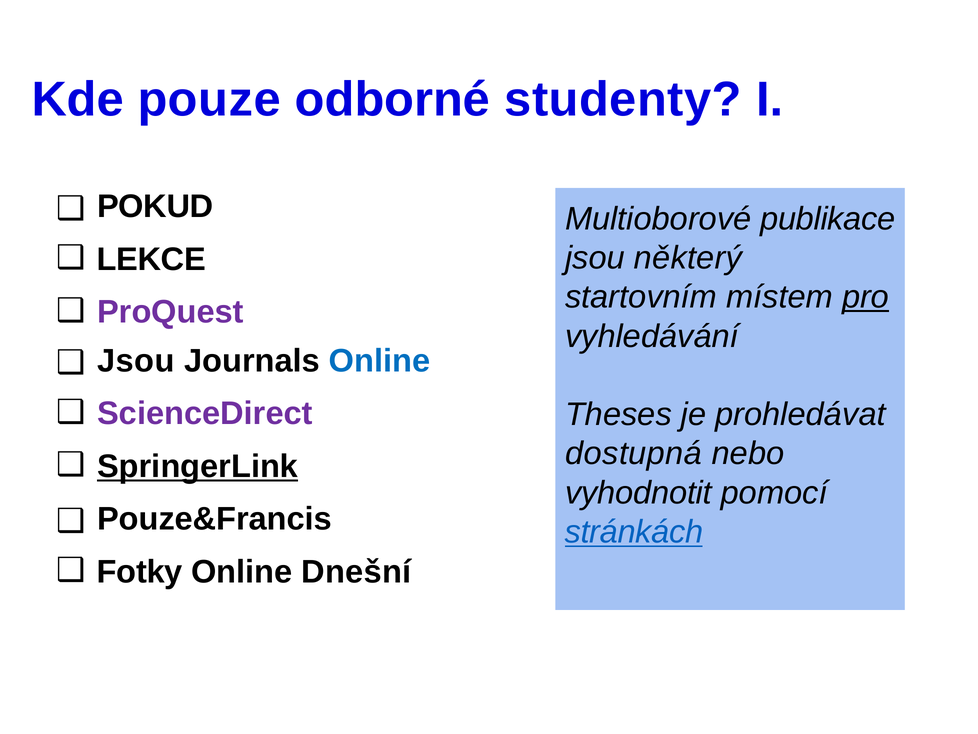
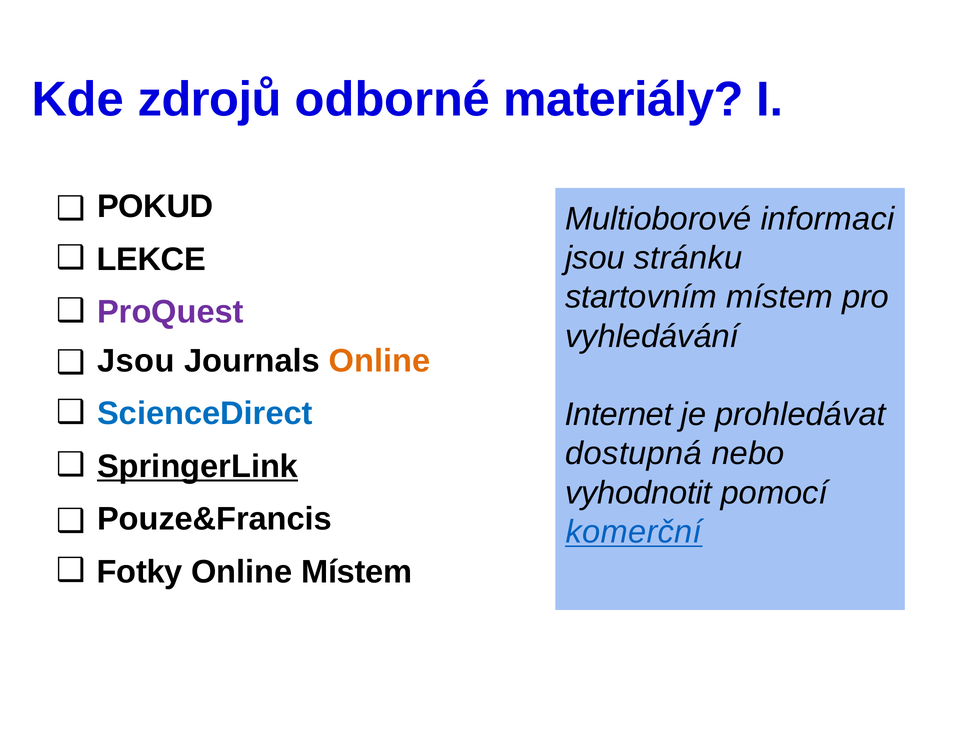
pouze: pouze -> zdrojů (210, 100)
studenty: studenty -> materiály (624, 100)
publikace: publikace -> informaci (827, 219)
některý: některý -> stránku (688, 258)
pro underline: present -> none (866, 297)
Online colour: blue -> orange (380, 361)
ScienceDirect colour: purple -> blue (205, 413)
Theses: Theses -> Internet (619, 414)
stránkách: stránkách -> komerční (634, 532)
Online Dnešní: Dnešní -> Místem (357, 571)
